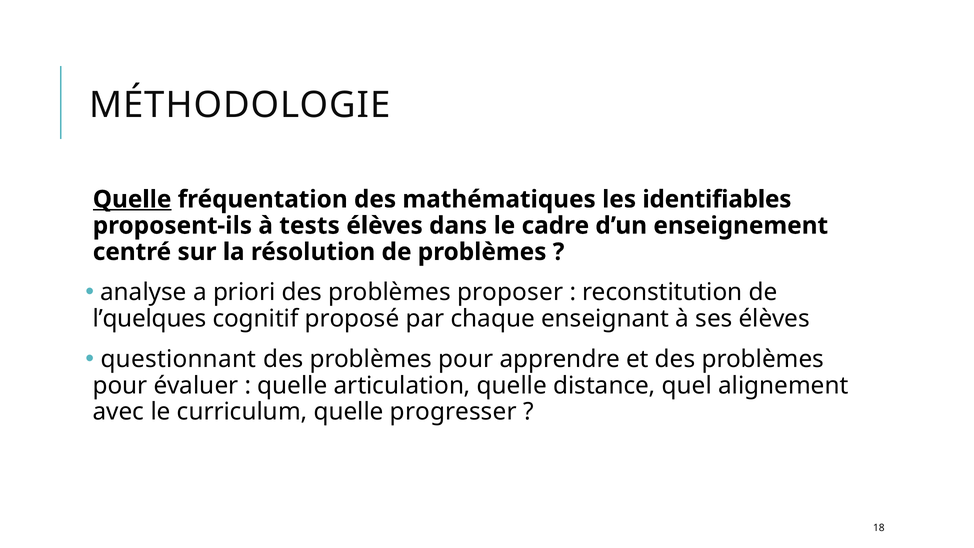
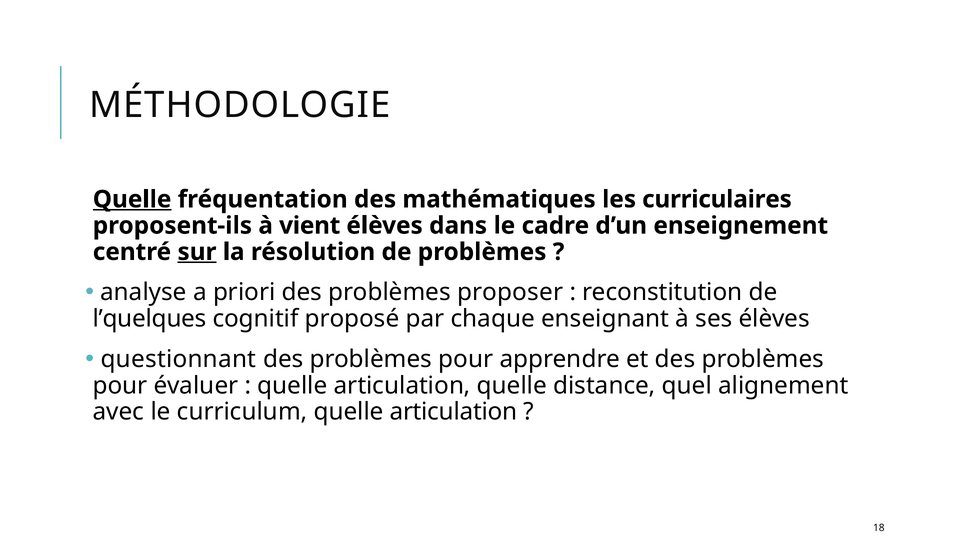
identifiables: identifiables -> curriculaires (717, 199)
tests: tests -> vient (310, 226)
sur underline: none -> present (197, 252)
curriculum quelle progresser: progresser -> articulation (453, 412)
